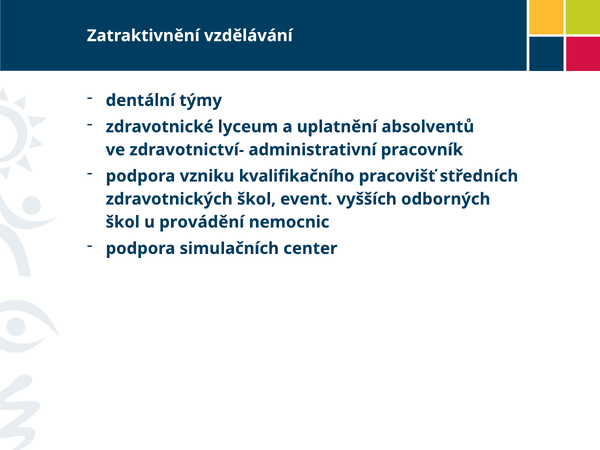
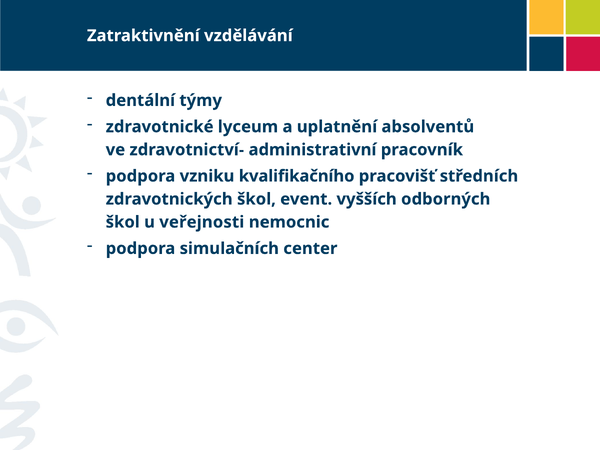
provádění: provádění -> veřejnosti (202, 222)
